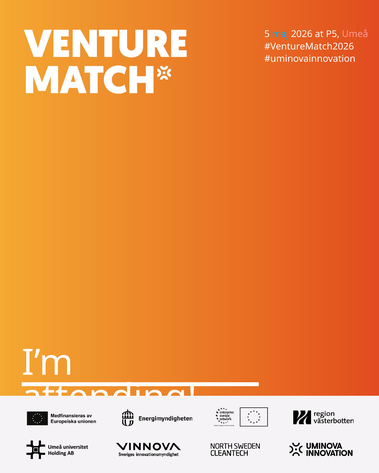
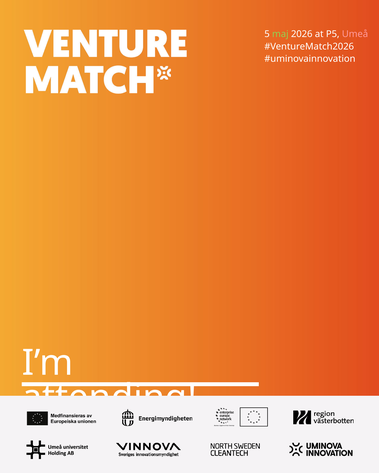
maj colour: light blue -> light green (280, 34)
